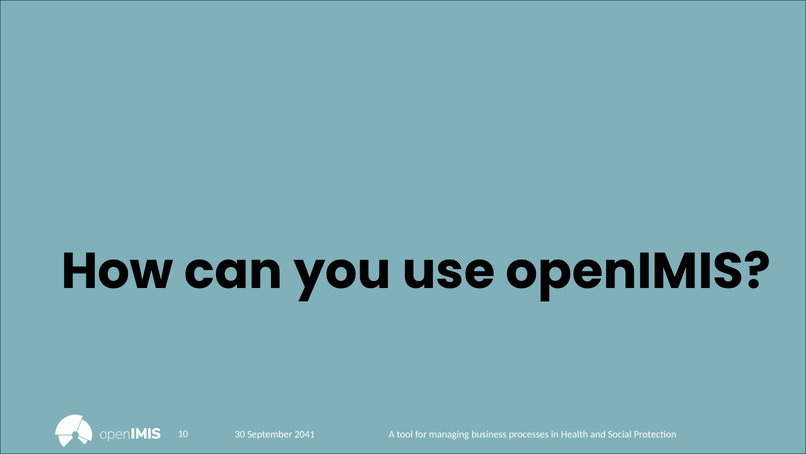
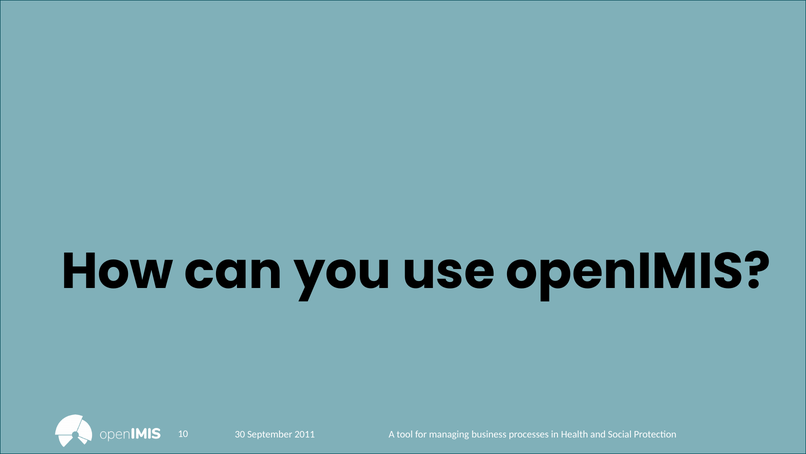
2041: 2041 -> 2011 (305, 434)
